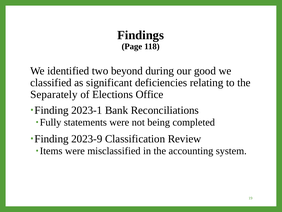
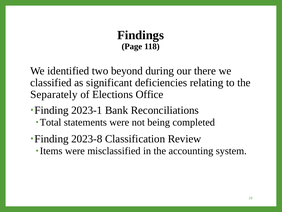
good: good -> there (205, 71)
Fully: Fully -> Total (51, 122)
2023-9: 2023-9 -> 2023-8 (87, 139)
